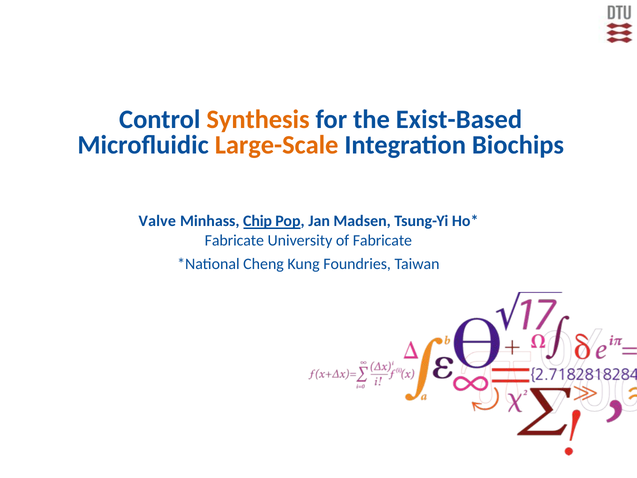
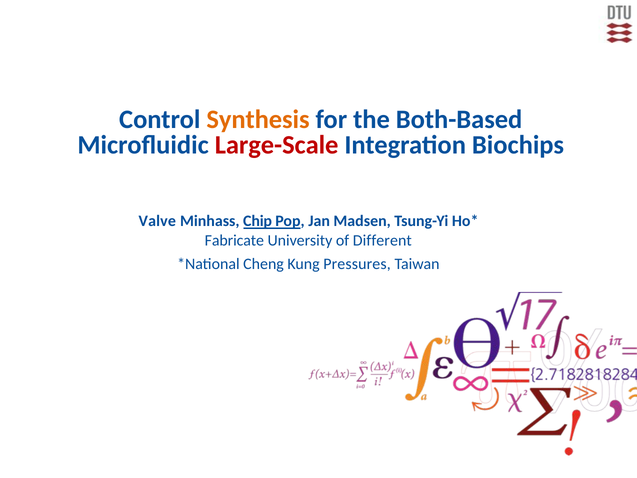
Exist-Based: Exist-Based -> Both-Based (459, 120)
Large-Scale colour: orange -> red (277, 145)
of Fabricate: Fabricate -> Different (382, 240)
Foundries: Foundries -> Pressures (357, 264)
